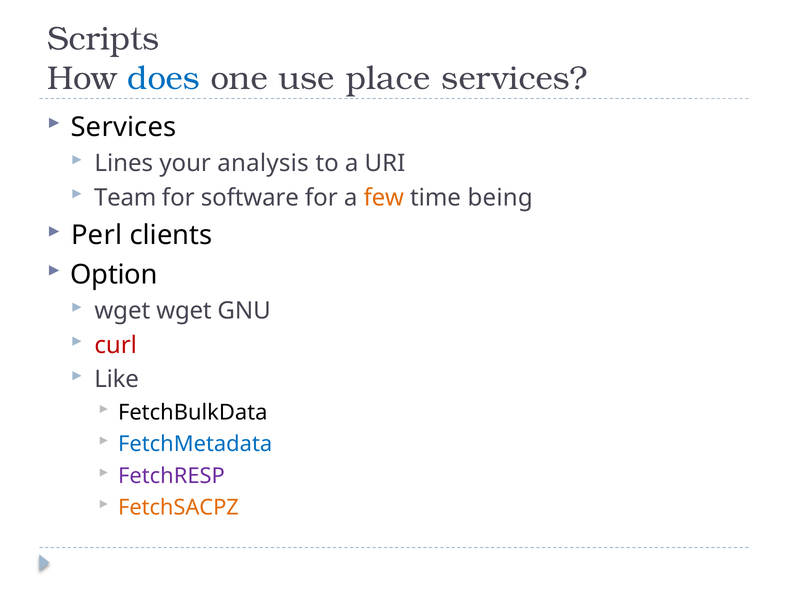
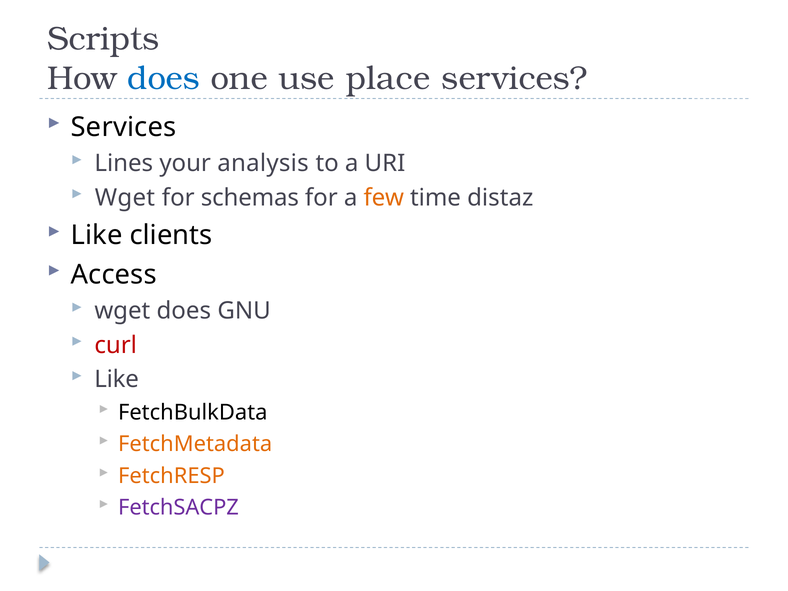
Team: Team -> Wget (125, 198)
software: software -> schemas (250, 198)
being: being -> distaz (500, 198)
Perl: Perl -> Like (97, 235)
Option: Option -> Access (114, 275)
wget wget: wget -> does (184, 311)
FetchMetadata colour: blue -> orange (195, 444)
FetchRESP colour: purple -> orange (171, 476)
FetchSACPZ colour: orange -> purple (178, 508)
